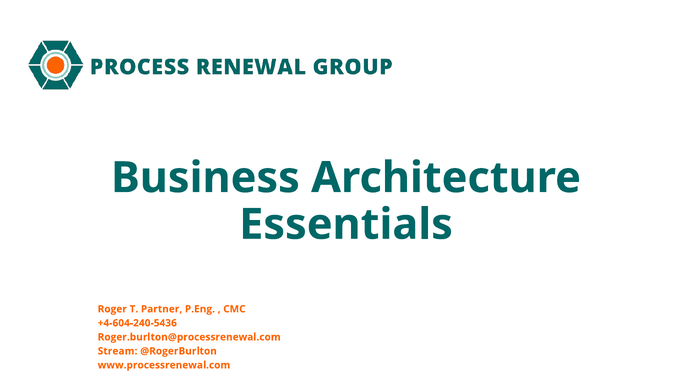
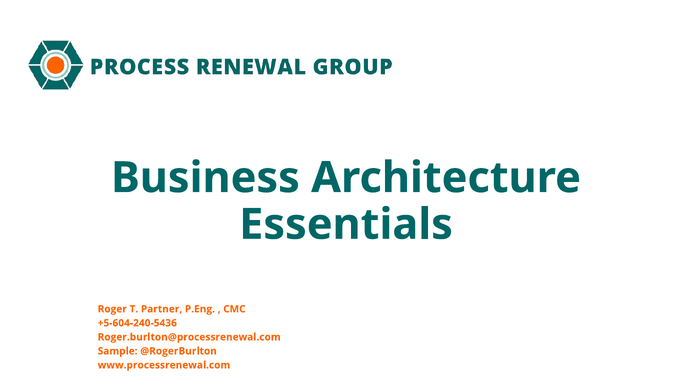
+4-604-240-5436: +4-604-240-5436 -> +5-604-240-5436 (137, 323)
Stream: Stream -> Sample (118, 351)
